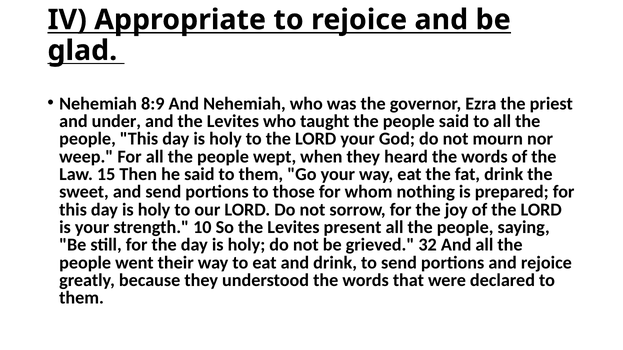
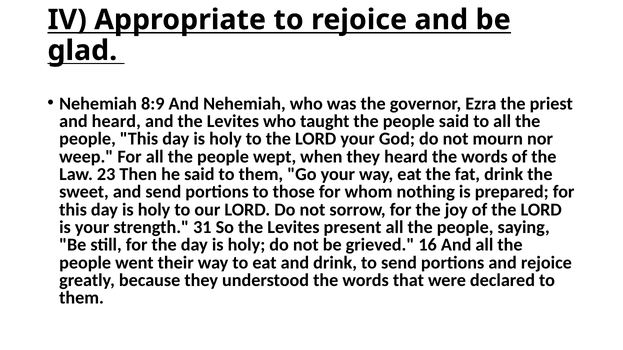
and under: under -> heard (116, 121)
15: 15 -> 23 (106, 174)
10: 10 -> 31 (202, 228)
32: 32 -> 16 (428, 245)
